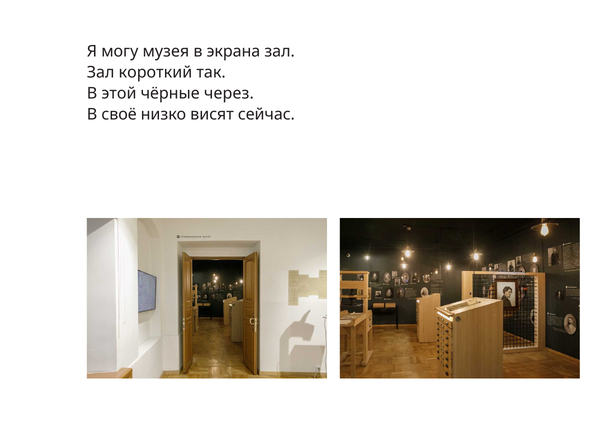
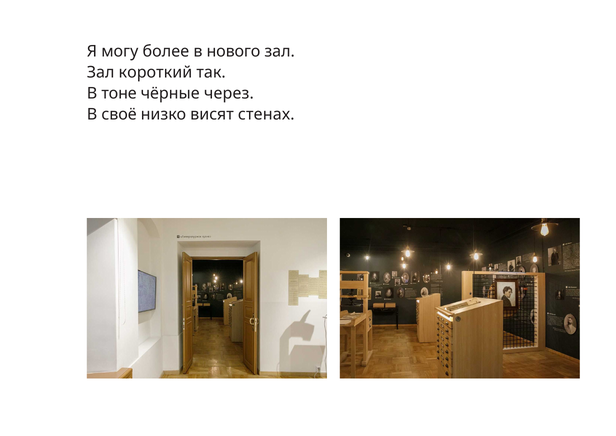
музея: музея -> более (166, 51)
экрана: экрана -> нового (233, 51)
этой: этой -> тоне (119, 93)
сейчас: сейчас -> стенах (266, 114)
